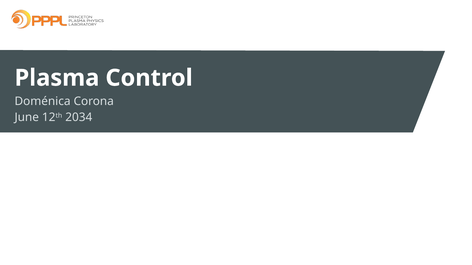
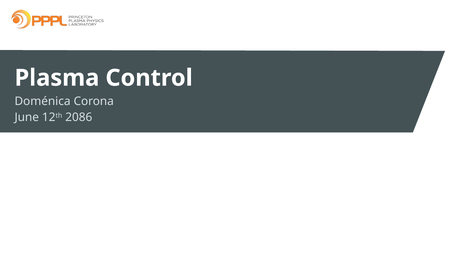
2034: 2034 -> 2086 (79, 118)
